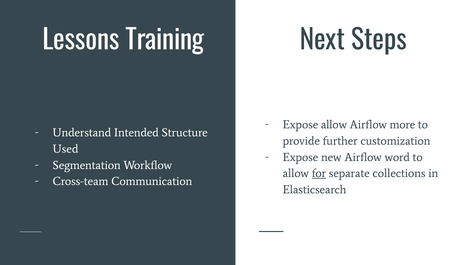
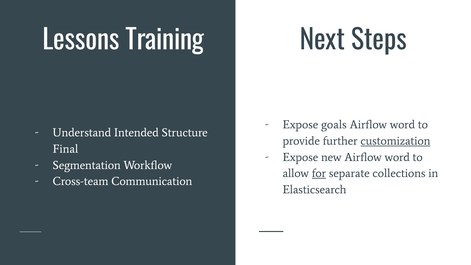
Expose allow: allow -> goals (334, 125)
more: more -> word (402, 125)
customization underline: none -> present (395, 141)
Used: Used -> Final (66, 149)
